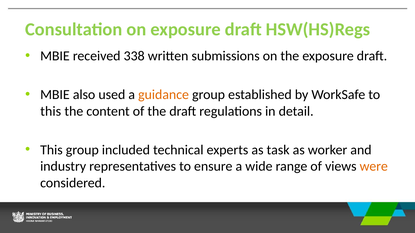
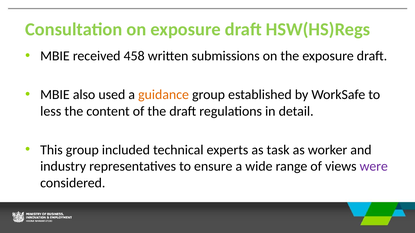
338: 338 -> 458 (134, 56)
this: this -> less (51, 111)
were colour: orange -> purple (374, 167)
